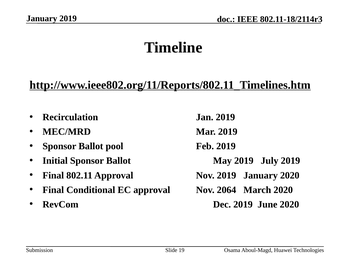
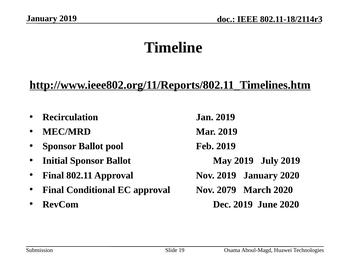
2064: 2064 -> 2079 (227, 189)
